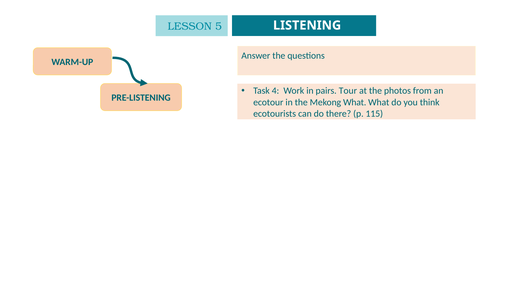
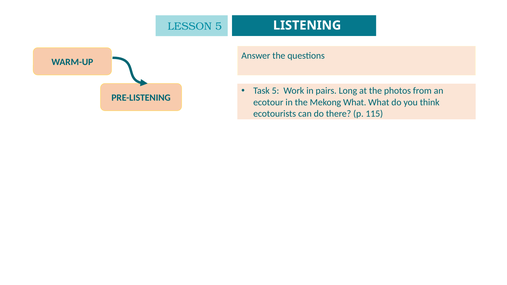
Task 4: 4 -> 5 (276, 91)
Tour: Tour -> Long (348, 91)
